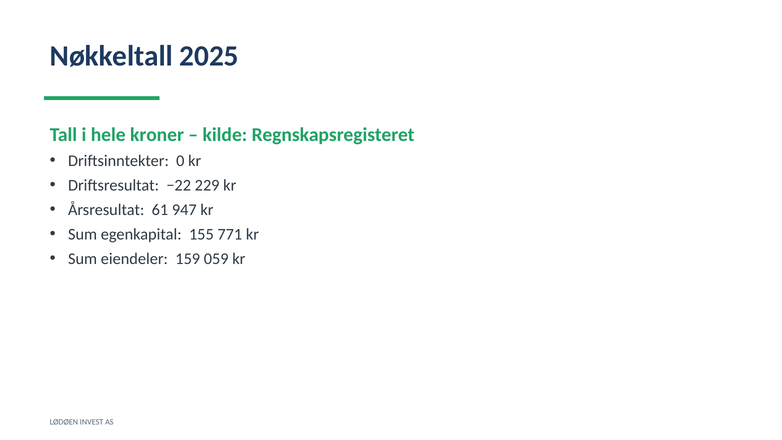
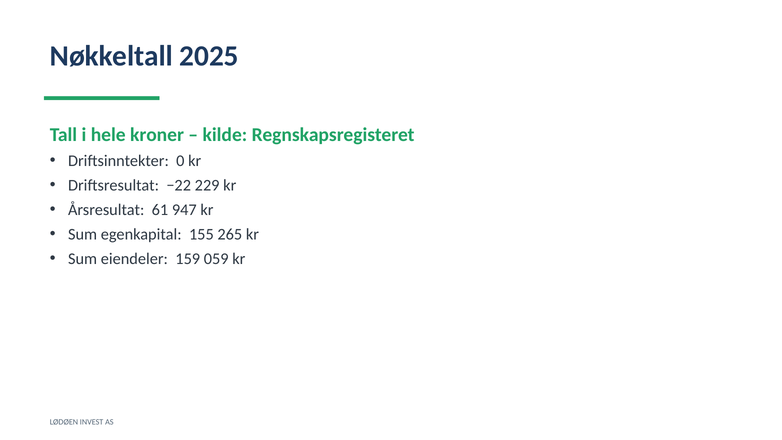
771: 771 -> 265 (230, 234)
